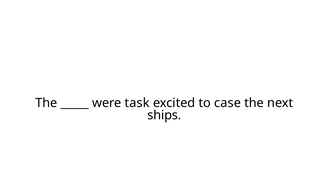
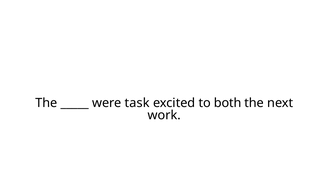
case: case -> both (228, 103)
ships: ships -> work (164, 115)
